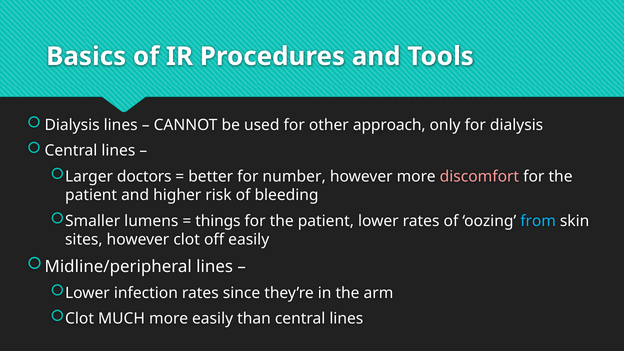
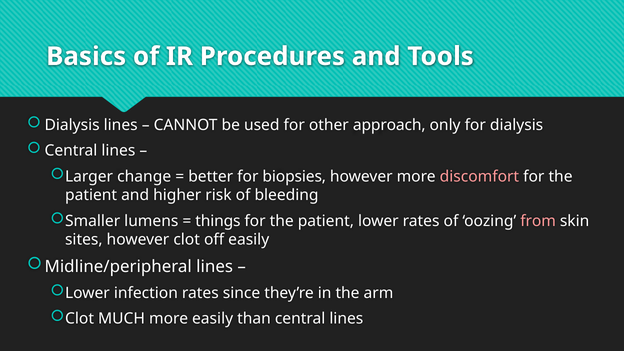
doctors: doctors -> change (144, 177)
number: number -> biopsies (294, 177)
from colour: light blue -> pink (538, 221)
